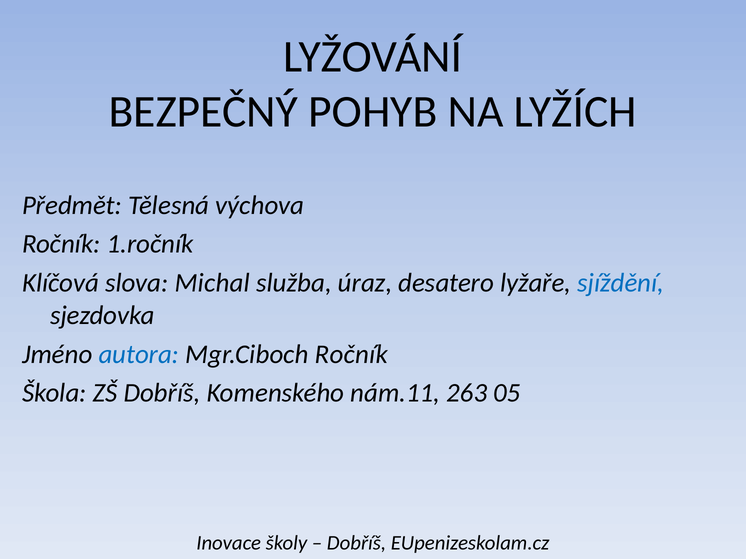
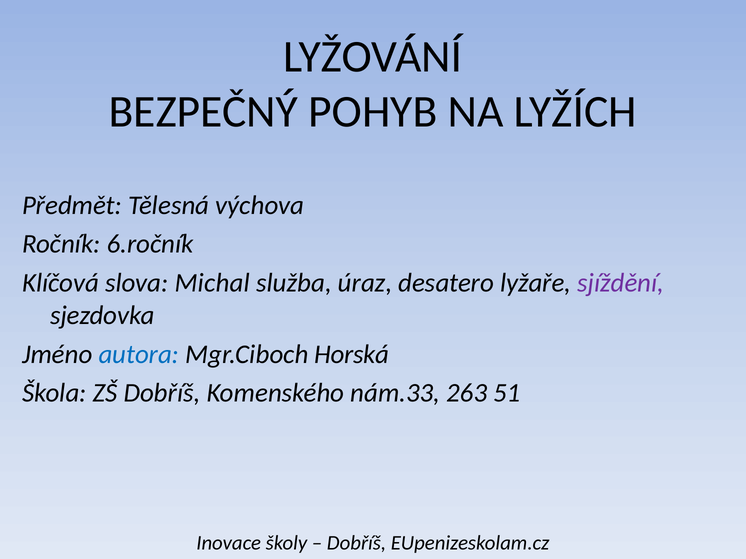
1.ročník: 1.ročník -> 6.ročník (150, 244)
sjíždění colour: blue -> purple (621, 283)
Mgr.Ciboch Ročník: Ročník -> Horská (352, 354)
nám.11: nám.11 -> nám.33 (395, 393)
05: 05 -> 51 (507, 393)
